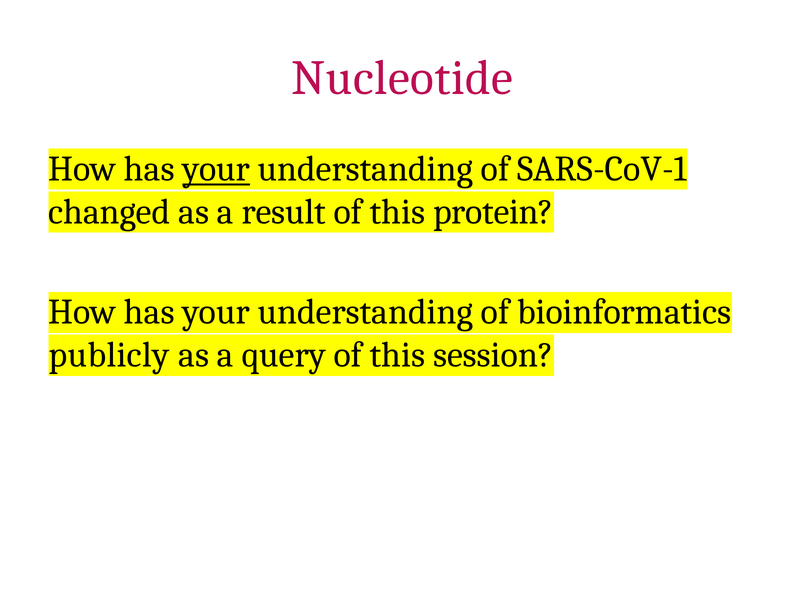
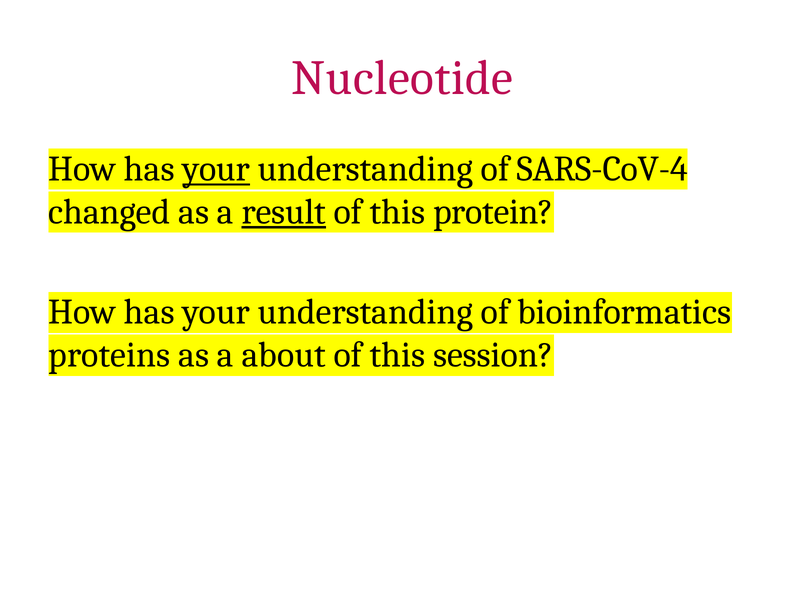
SARS-CoV-1: SARS-CoV-1 -> SARS-CoV-4 (602, 169)
result underline: none -> present (284, 212)
publicly: publicly -> proteins (109, 355)
query: query -> about (284, 355)
